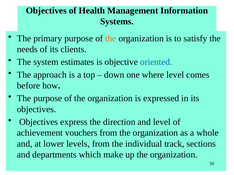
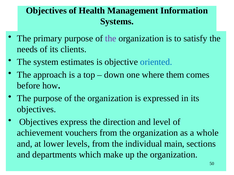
the colour: orange -> purple (111, 38)
where level: level -> them (175, 75)
track: track -> main (174, 144)
